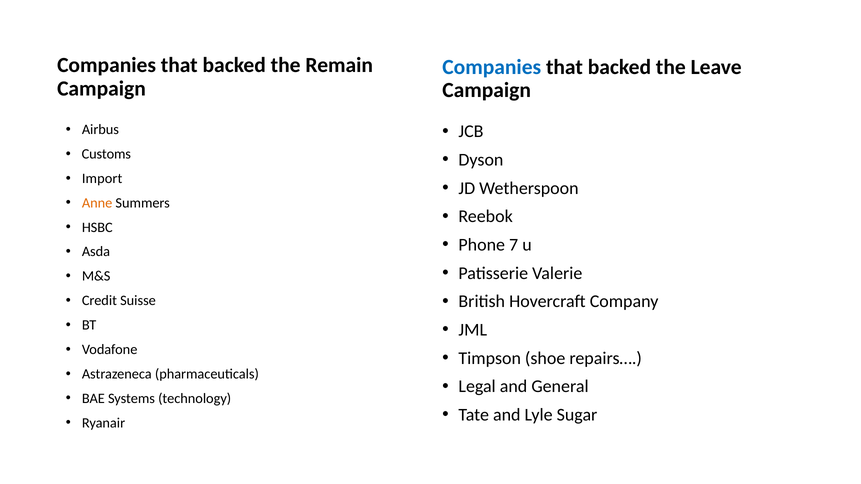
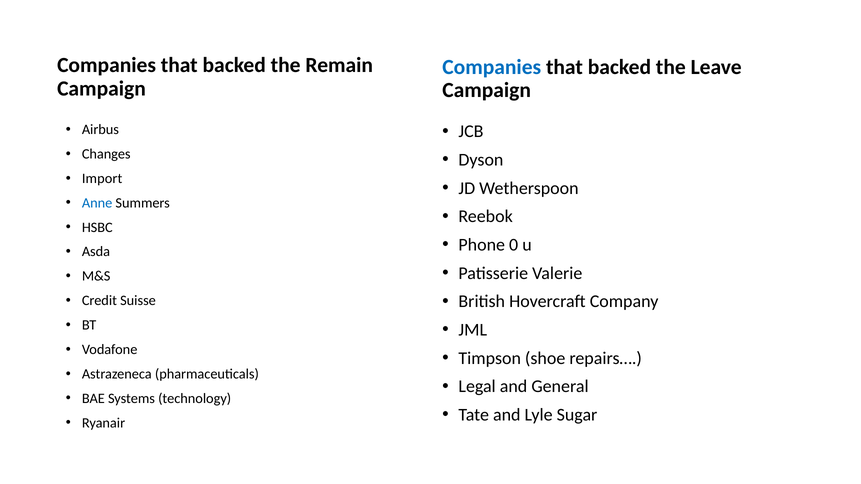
Customs: Customs -> Changes (106, 154)
Anne colour: orange -> blue (97, 203)
7: 7 -> 0 (514, 245)
